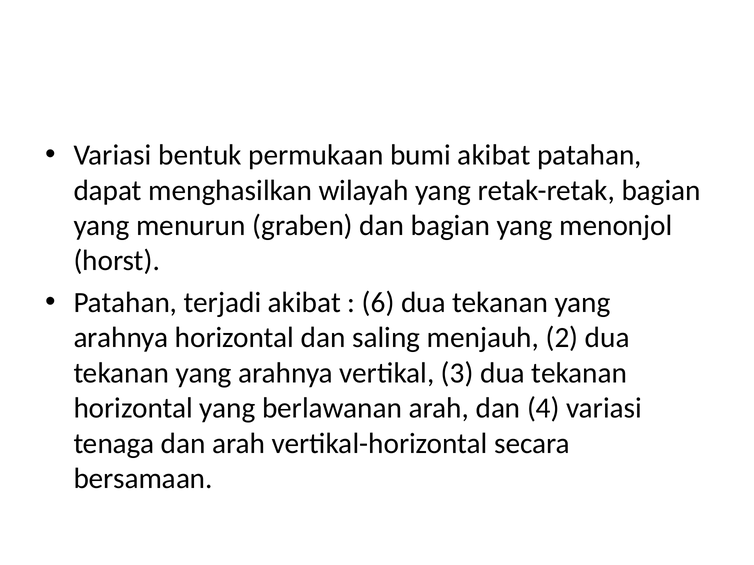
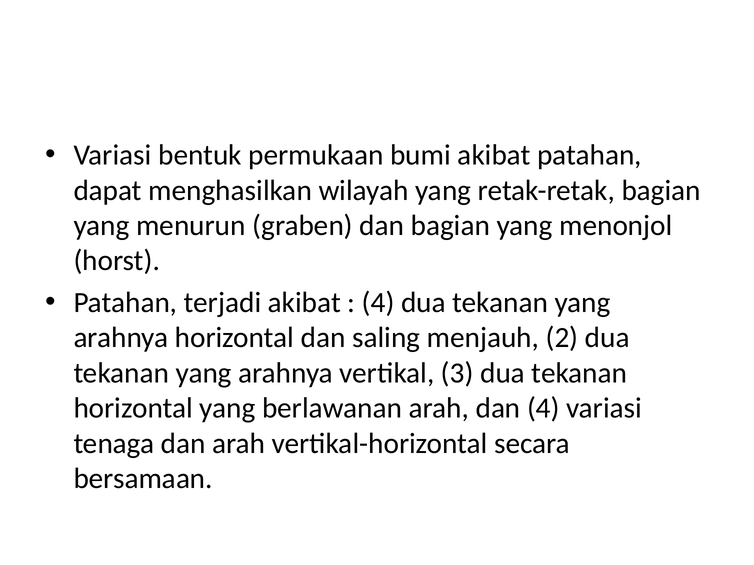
6: 6 -> 4 (378, 303)
